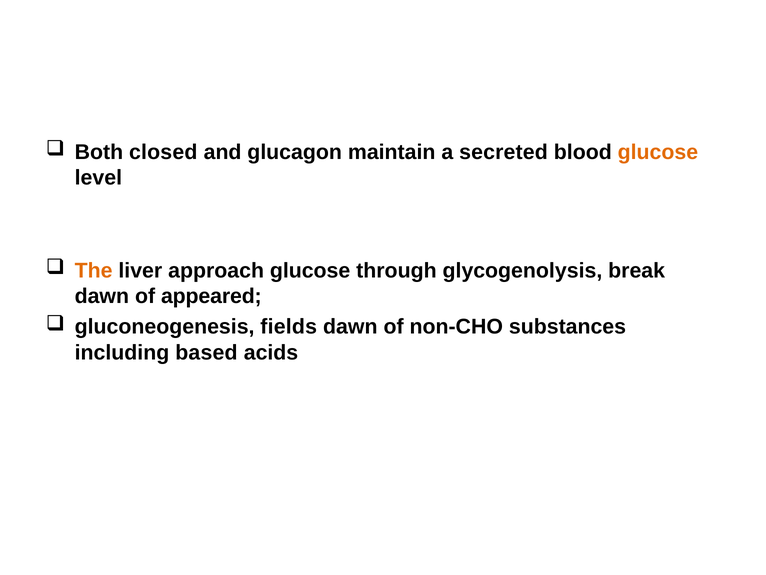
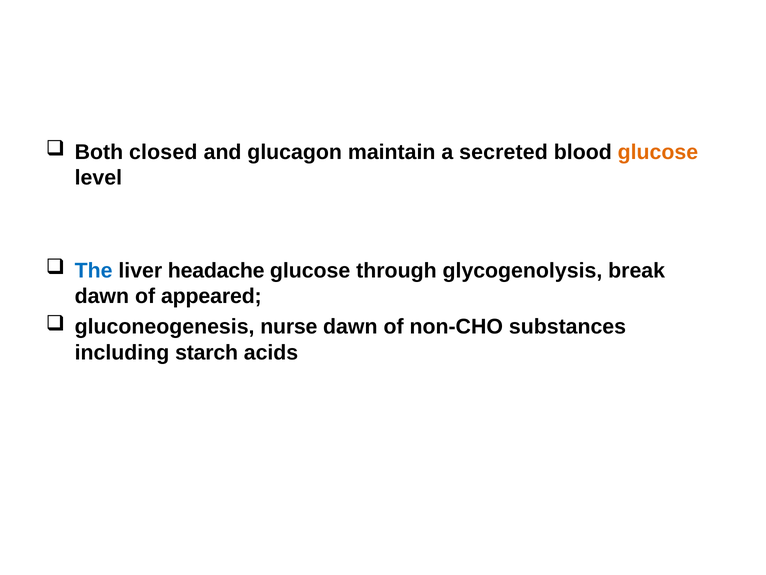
The colour: orange -> blue (94, 270)
approach: approach -> headache (216, 270)
fields: fields -> nurse (289, 327)
based: based -> starch (207, 352)
